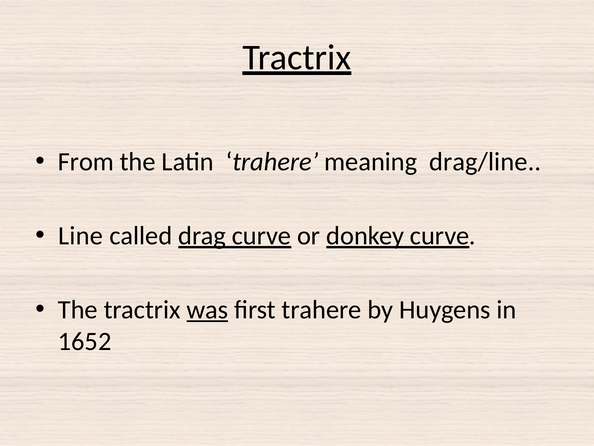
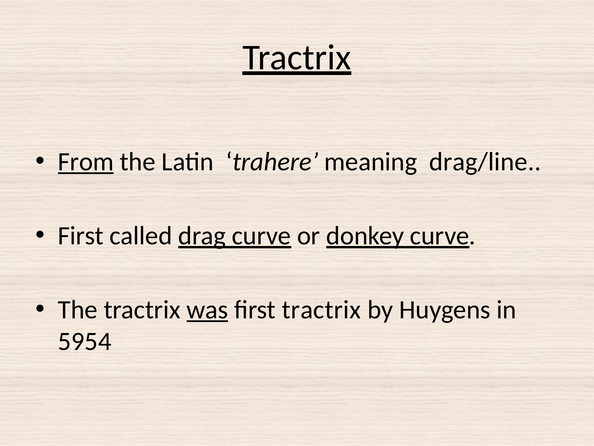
From underline: none -> present (86, 162)
Line: Line -> First (81, 236)
first trahere: trahere -> tractrix (321, 309)
1652: 1652 -> 5954 (85, 341)
